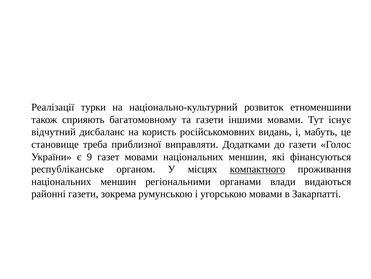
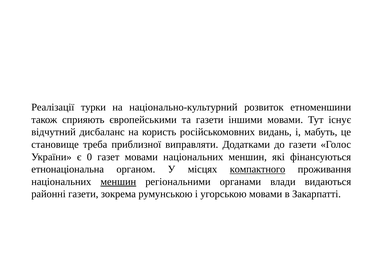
багатомовному: багатомовному -> європейськими (143, 119)
9: 9 -> 0 (89, 156)
республіканське: республіканське -> етнонаціональна (68, 169)
меншин underline: none -> present (118, 181)
